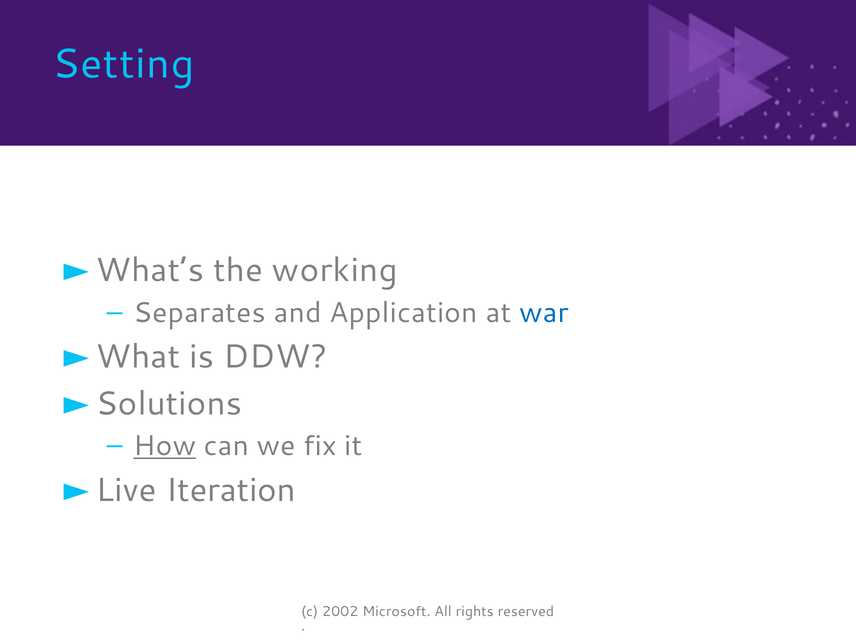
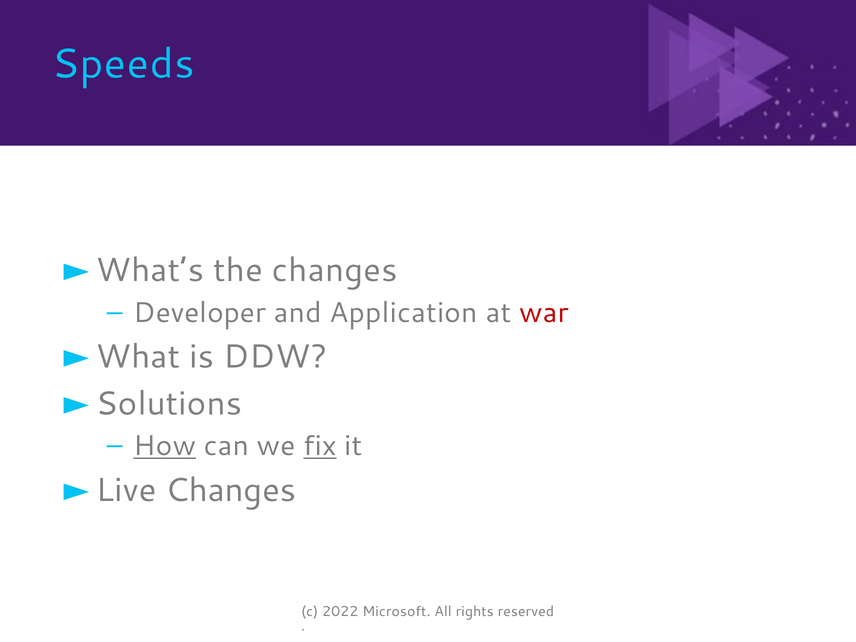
Setting: Setting -> Speeds (123, 64)
the working: working -> changes (335, 270)
Separates: Separates -> Developer (200, 313)
war colour: blue -> red (544, 313)
fix underline: none -> present (320, 446)
Iteration: Iteration -> Changes (231, 490)
2002: 2002 -> 2022 (340, 612)
